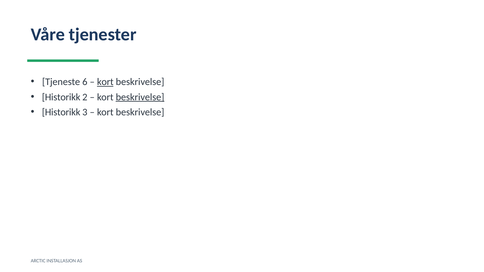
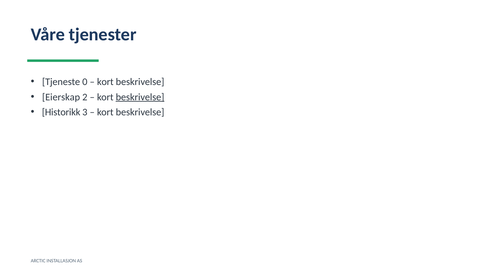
6: 6 -> 0 (85, 82)
kort underline: present -> none (105, 82)
Historikk: Historikk -> Eierskap (61, 97)
